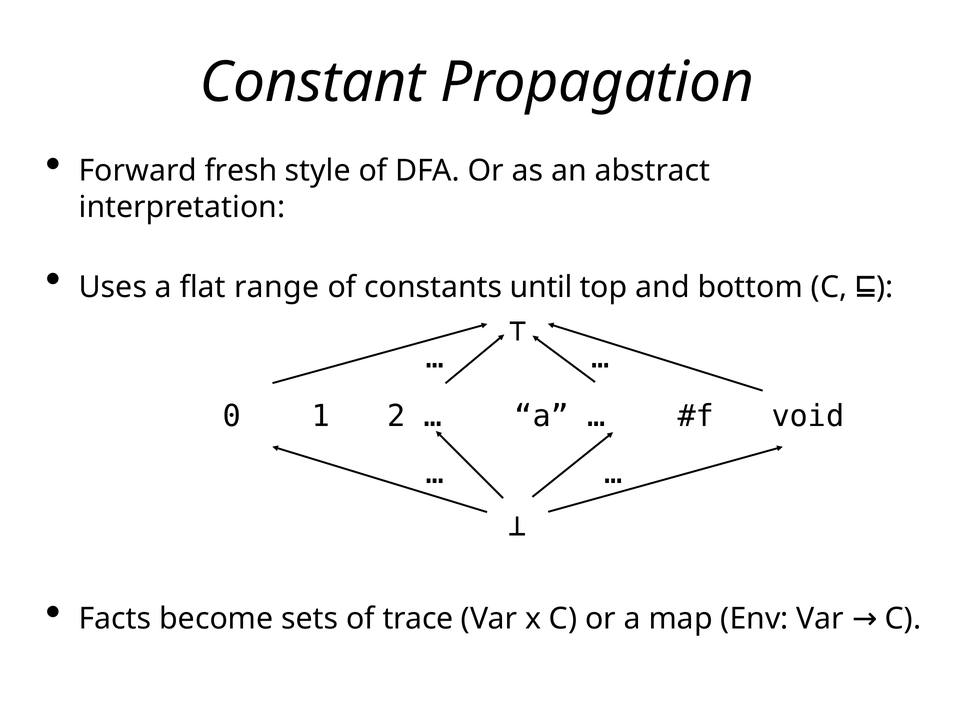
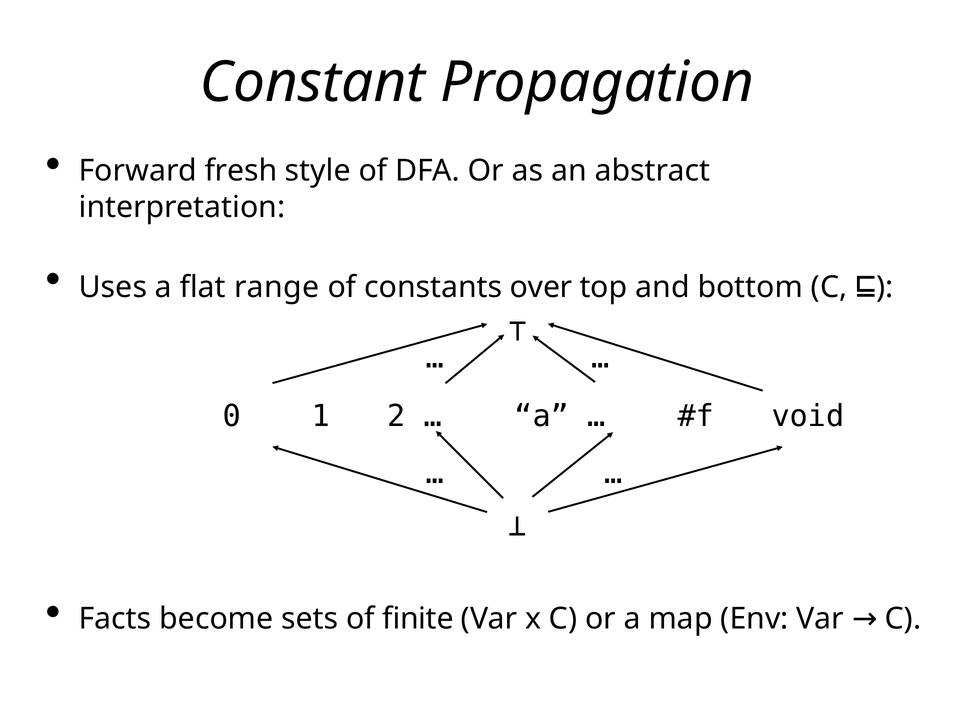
until: until -> over (541, 287)
trace: trace -> finite (418, 618)
